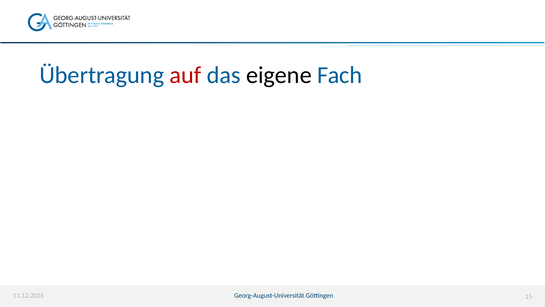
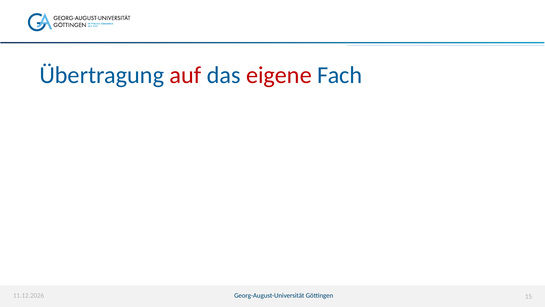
eigene colour: black -> red (279, 75)
